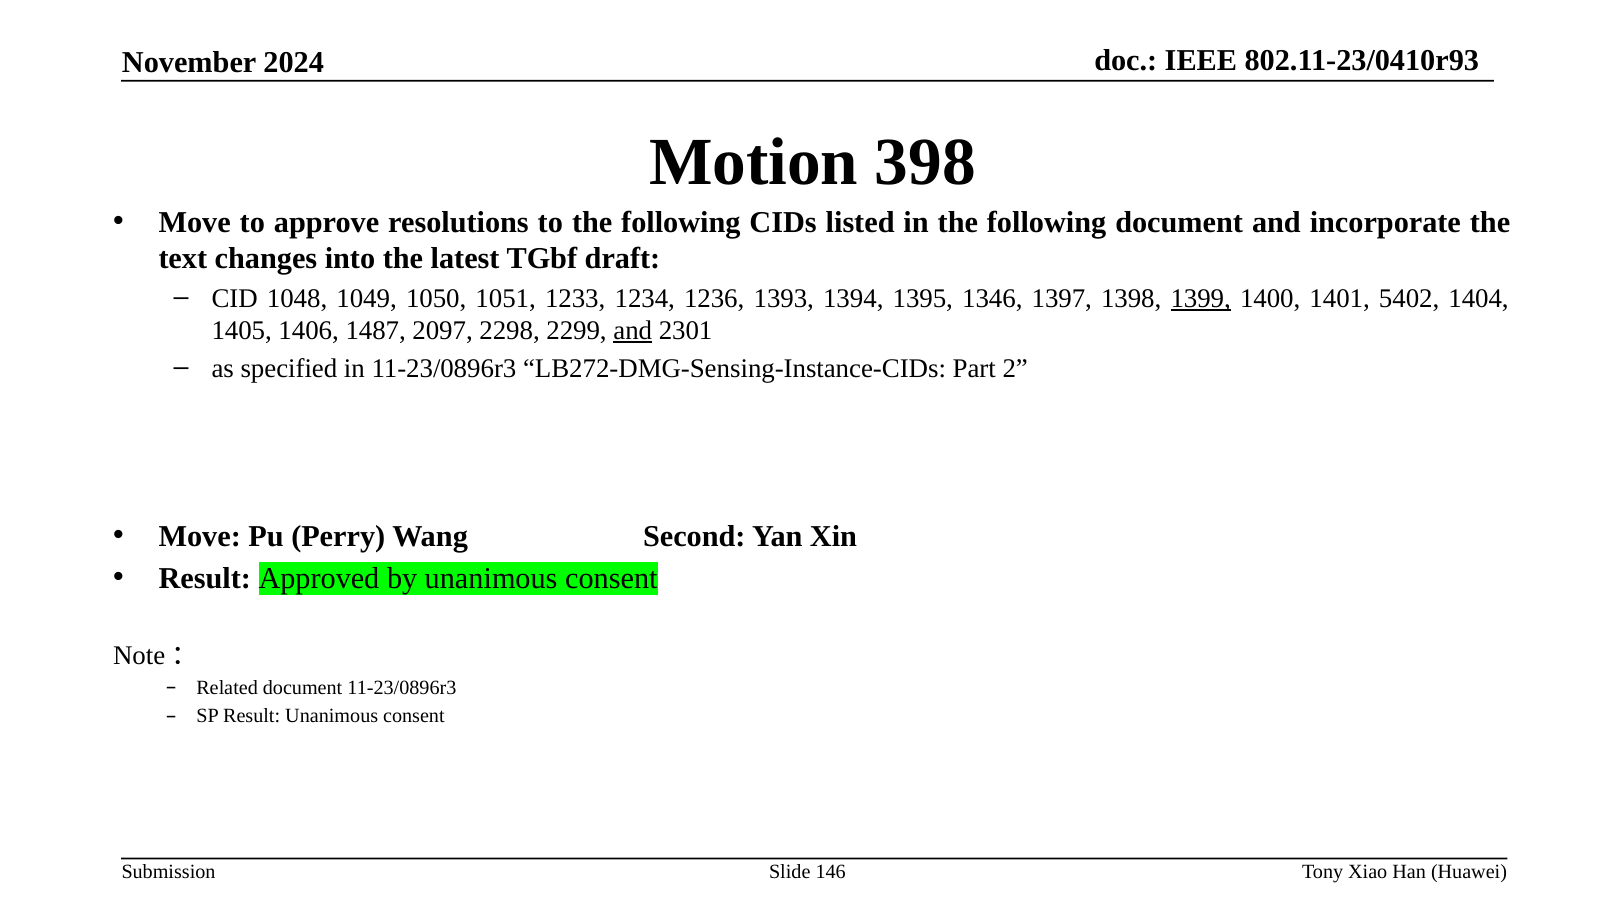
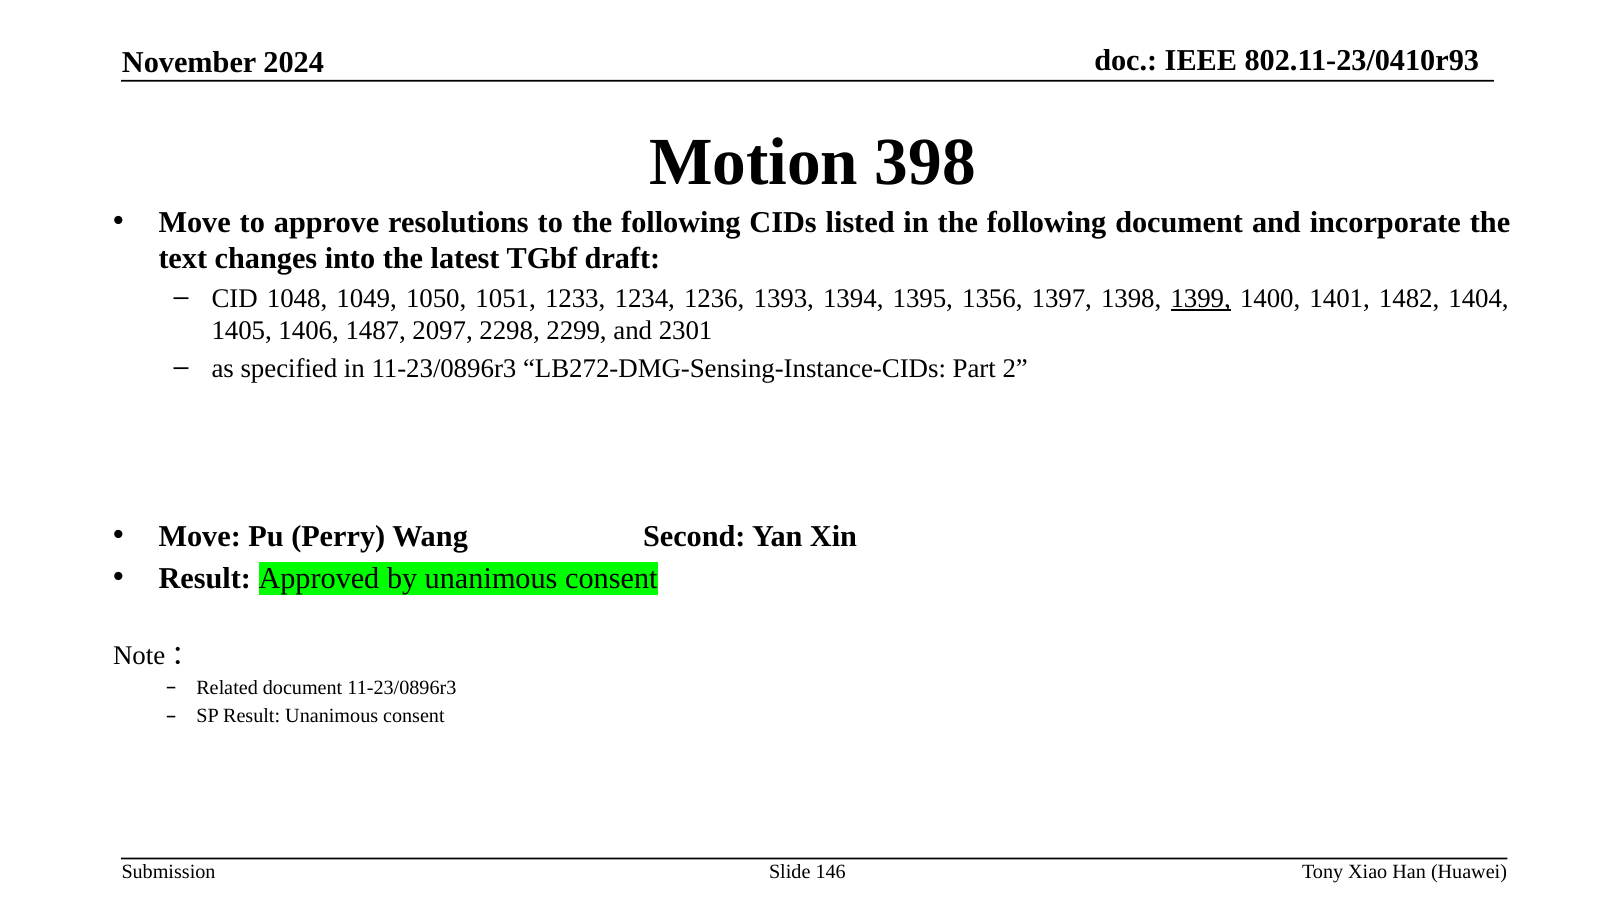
1346: 1346 -> 1356 (992, 298)
5402: 5402 -> 1482 (1409, 298)
and underline: present -> none (633, 330)
